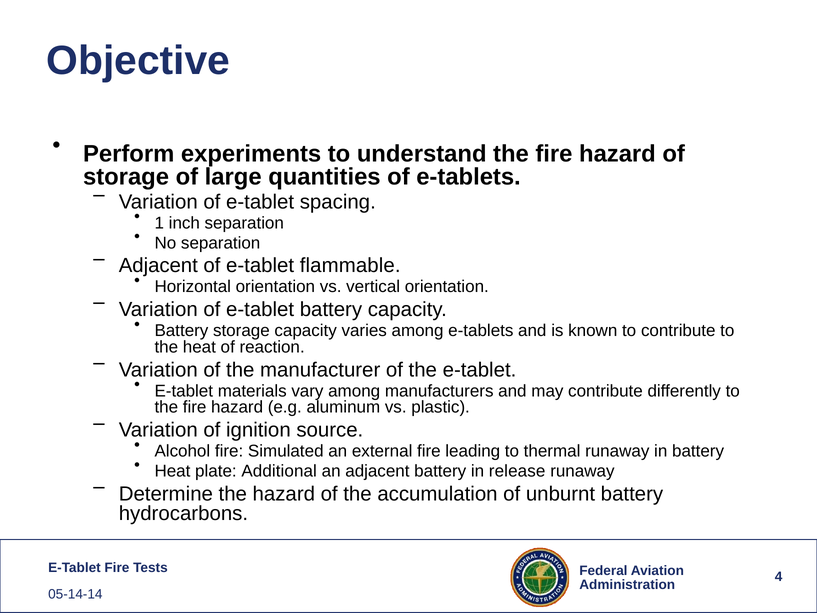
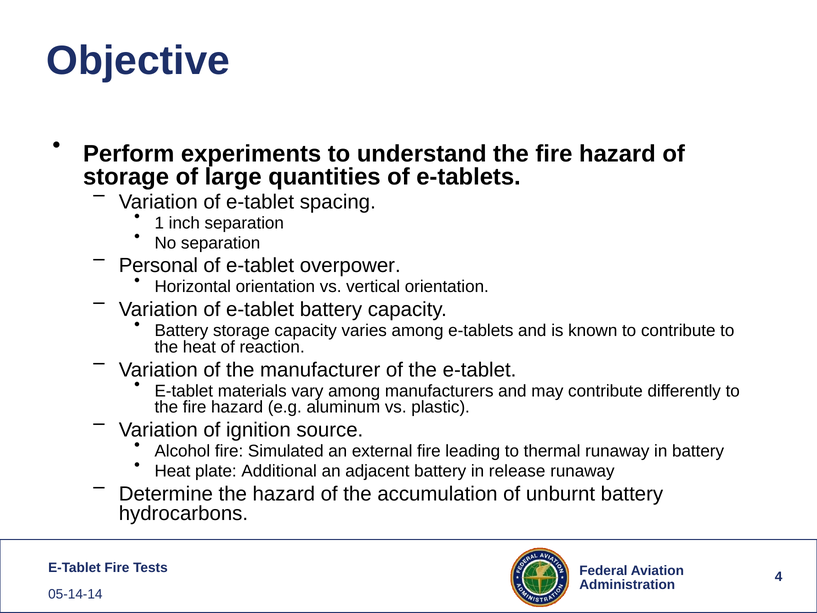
Adjacent: Adjacent -> Personal (158, 266)
flammable: flammable -> overpower (350, 266)
